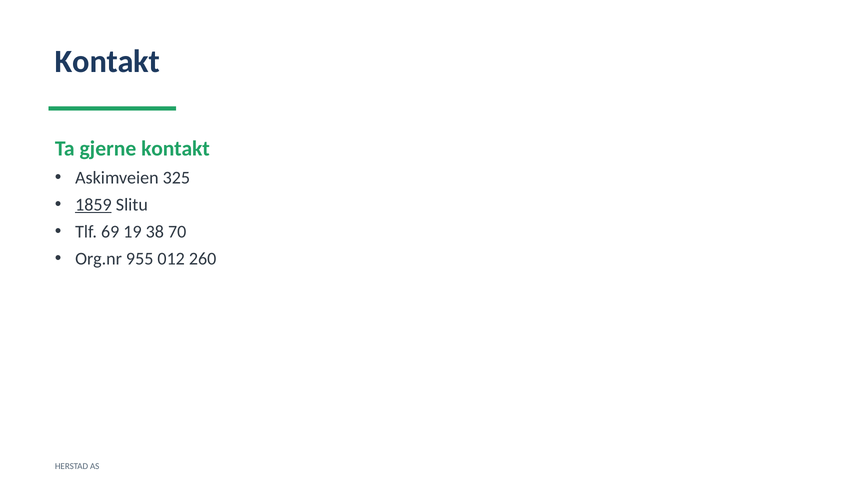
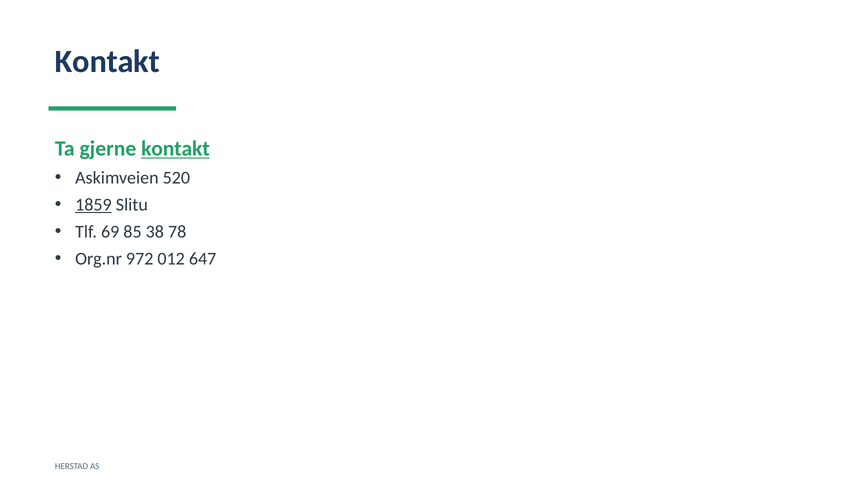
kontakt underline: none -> present (175, 149)
325: 325 -> 520 (176, 178)
19: 19 -> 85 (132, 232)
70: 70 -> 78 (177, 232)
955: 955 -> 972 (140, 259)
260: 260 -> 647 (203, 259)
